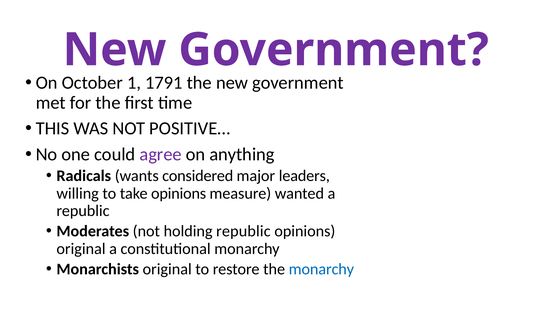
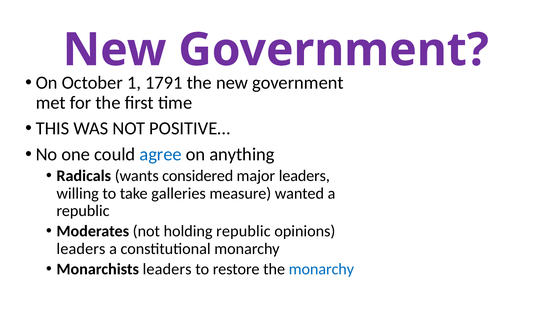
agree colour: purple -> blue (161, 154)
take opinions: opinions -> galleries (179, 193)
original: original -> leaders (81, 248)
Monarchists original: original -> leaders (167, 269)
